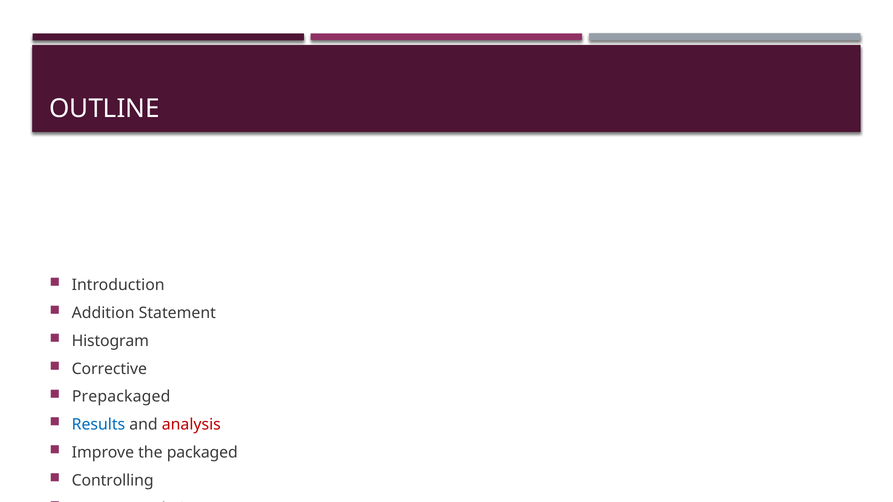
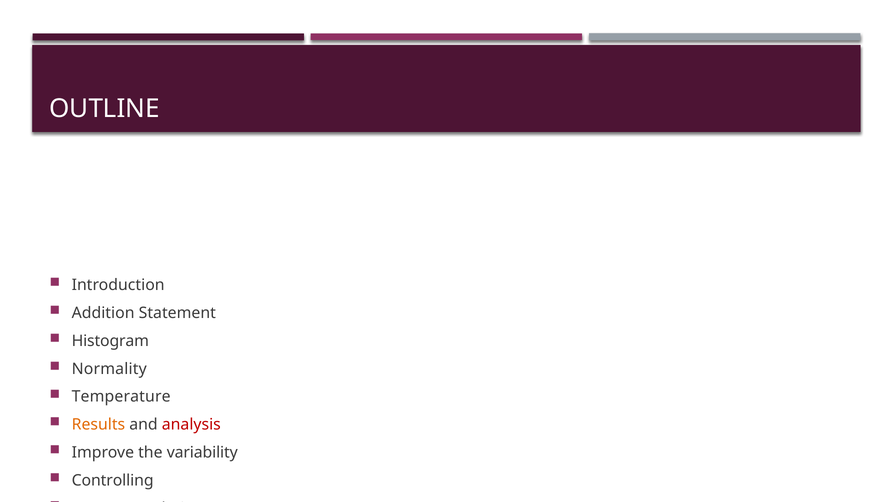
Corrective: Corrective -> Normality (109, 369)
Prepackaged: Prepackaged -> Temperature (121, 397)
Results colour: blue -> orange (98, 425)
packaged: packaged -> variability (202, 453)
